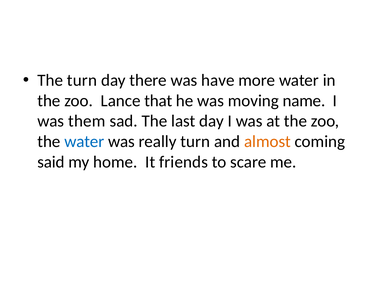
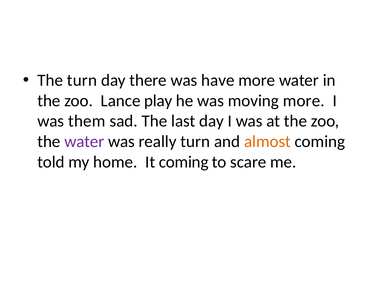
that: that -> play (158, 101)
moving name: name -> more (304, 101)
water colour: blue -> purple (84, 142)
said: said -> told (51, 162)
It friends: friends -> coming (184, 162)
